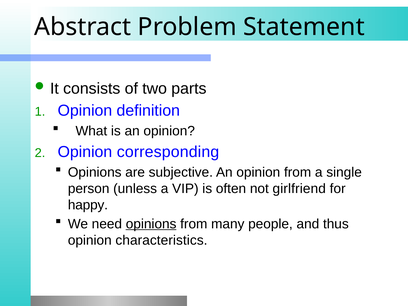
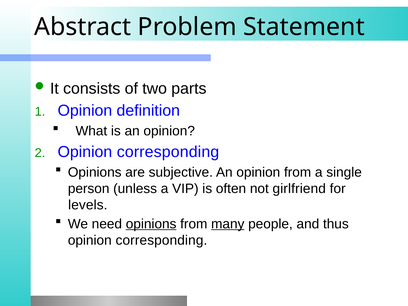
happy: happy -> levels (88, 205)
many underline: none -> present (228, 224)
characteristics: characteristics -> corresponding (161, 240)
